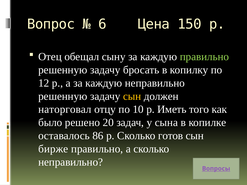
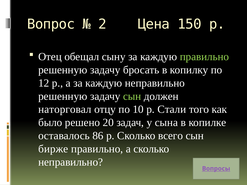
6: 6 -> 2 (102, 24)
сын colour: yellow -> light green (132, 96)
Иметь: Иметь -> Стали (172, 110)
готов: готов -> всего (171, 136)
